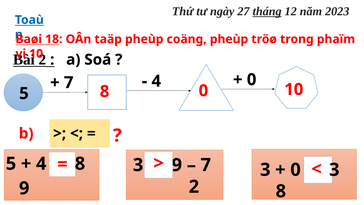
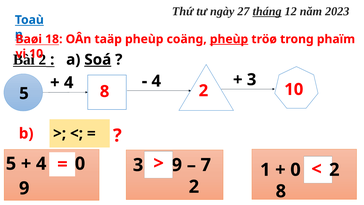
pheùp underline: none -> present (229, 39)
Soá underline: none -> present (98, 60)
7: 7 -> 4 (69, 83)
0: 0 -> 3 (252, 80)
8 0: 0 -> 2 (203, 91)
4 8: 8 -> 0 (80, 164)
7 3: 3 -> 1 (265, 170)
0 3: 3 -> 2 (334, 170)
